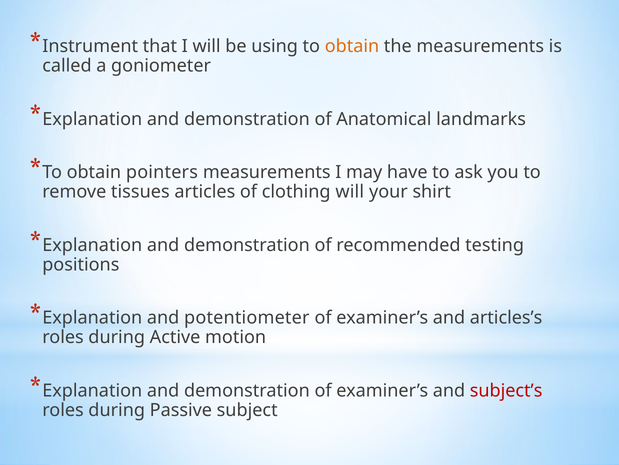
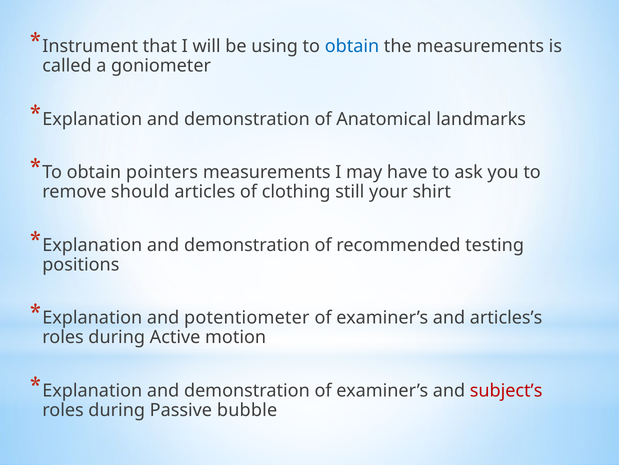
obtain colour: orange -> blue (352, 46)
tissues: tissues -> should (140, 192)
clothing will: will -> still (350, 192)
subject: subject -> bubble (247, 410)
